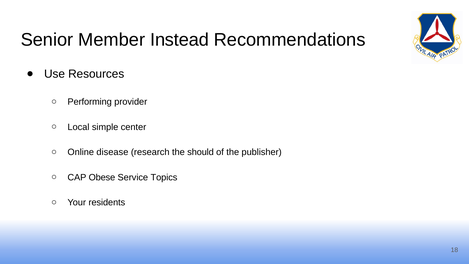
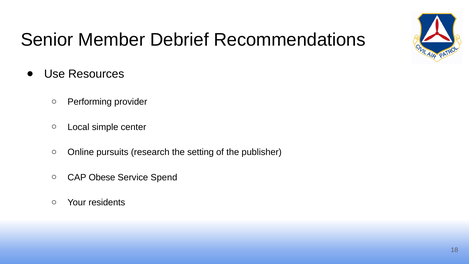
Instead: Instead -> Debrief (179, 40)
disease: disease -> pursuits (112, 152)
should: should -> setting (201, 152)
Topics: Topics -> Spend (164, 177)
